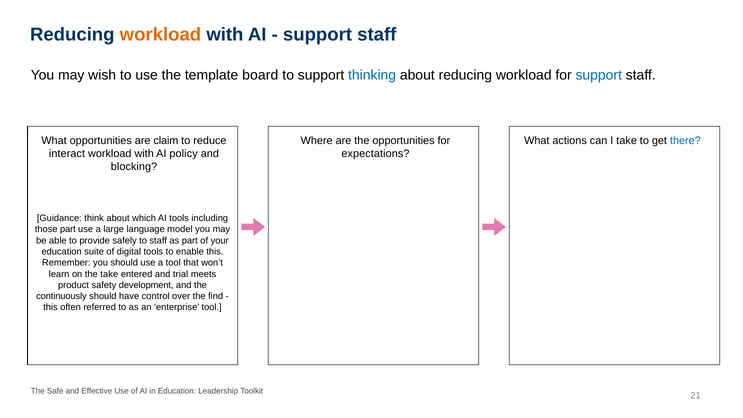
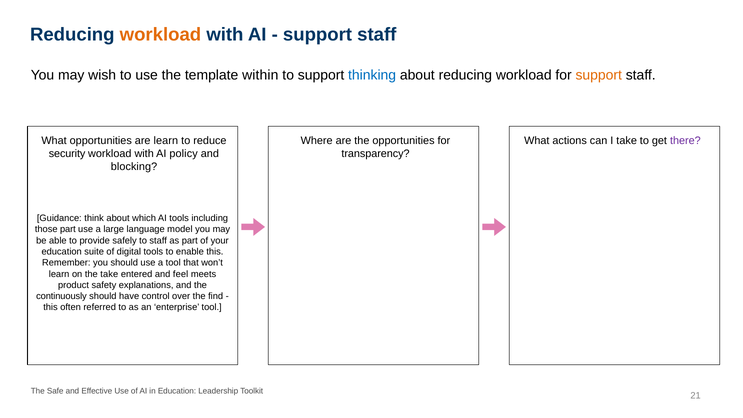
board: board -> within (260, 75)
support colour: blue -> orange (599, 75)
are claim: claim -> learn (166, 141)
there colour: blue -> purple (685, 141)
interact: interact -> security (67, 154)
expectations: expectations -> transparency (375, 154)
trial: trial -> feel (181, 274)
development: development -> explanations (146, 285)
